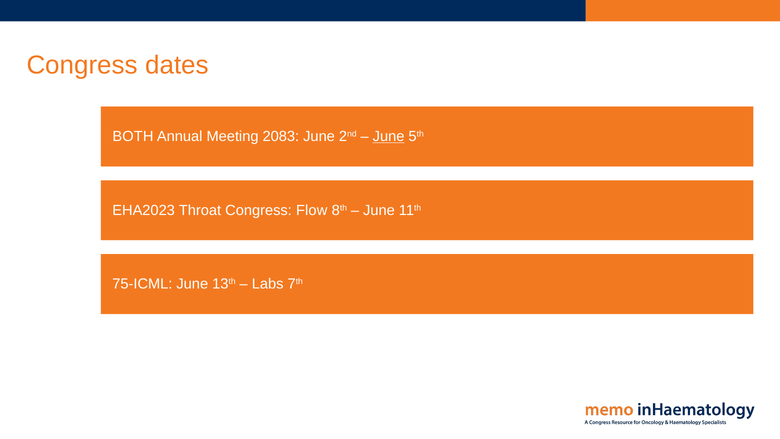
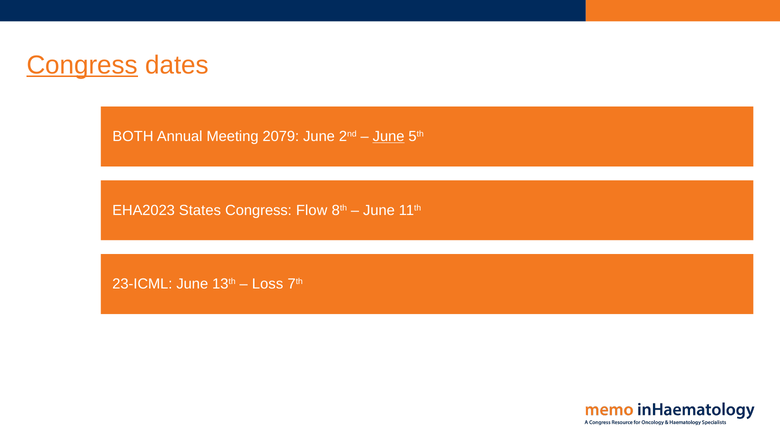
Congress underline: none -> present (82, 65)
2083: 2083 -> 2079 (281, 136)
Throat: Throat -> States (200, 210)
75-ICML: 75-ICML -> 23-ICML (142, 284)
Labs: Labs -> Loss (268, 284)
